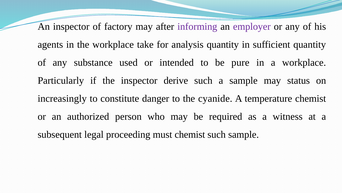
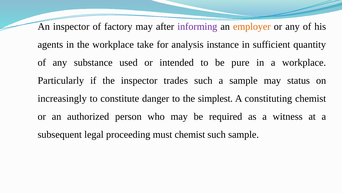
employer colour: purple -> orange (252, 26)
analysis quantity: quantity -> instance (223, 44)
derive: derive -> trades (176, 80)
cyanide: cyanide -> simplest (215, 98)
temperature: temperature -> constituting (268, 98)
